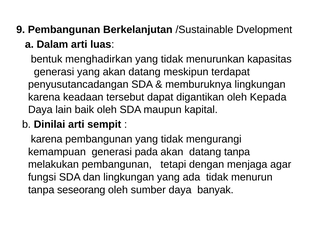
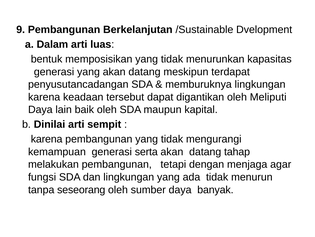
menghadirkan: menghadirkan -> memposisikan (99, 59)
Kepada: Kepada -> Meliputi (268, 97)
pada: pada -> serta (146, 151)
datang tanpa: tanpa -> tahap (237, 151)
